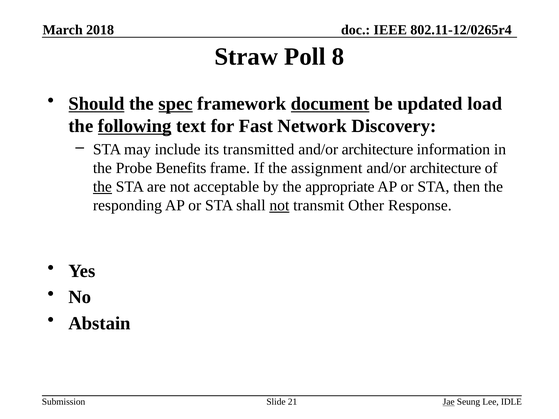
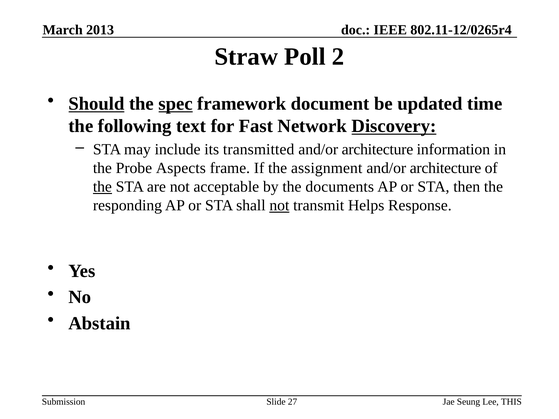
2018: 2018 -> 2013 (100, 30)
8: 8 -> 2 (338, 57)
document underline: present -> none (330, 104)
load: load -> time (485, 104)
following underline: present -> none (135, 126)
Discovery underline: none -> present (394, 126)
Benefits: Benefits -> Aspects (181, 168)
appropriate: appropriate -> documents (340, 187)
Other: Other -> Helps (366, 205)
21: 21 -> 27 (293, 402)
Jae underline: present -> none (449, 402)
IDLE: IDLE -> THIS (511, 402)
